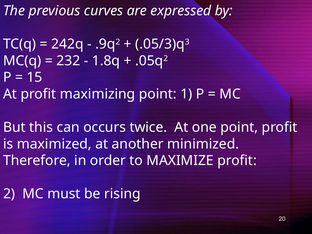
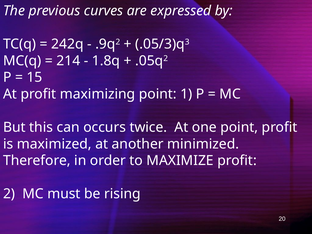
232: 232 -> 214 (68, 61)
